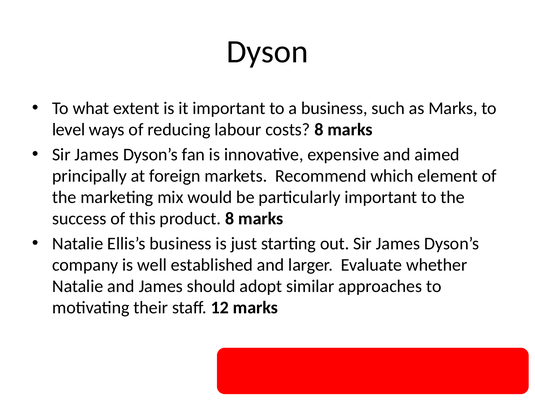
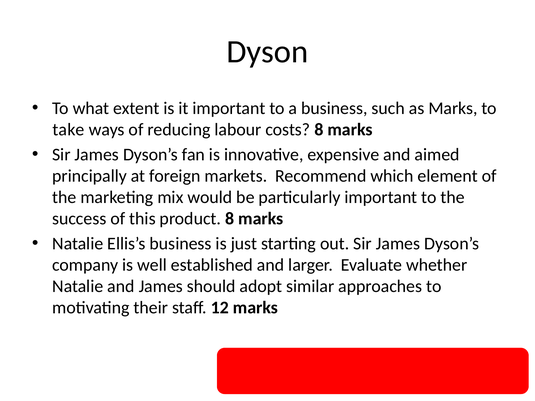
level: level -> take (68, 130)
